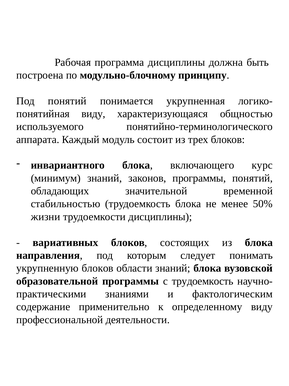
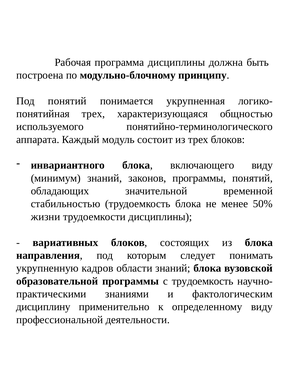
виду: виду -> трех (93, 114)
включающего курс: курс -> виду (262, 165)
укрупненную блоков: блоков -> кадров (97, 268)
содержание: содержание -> дисциплину (43, 306)
